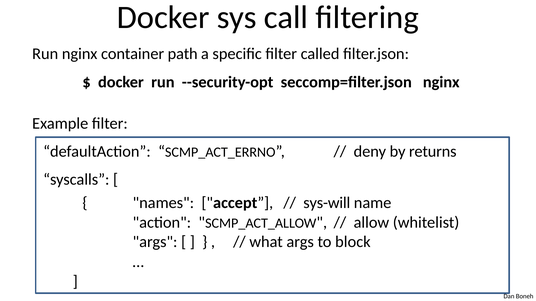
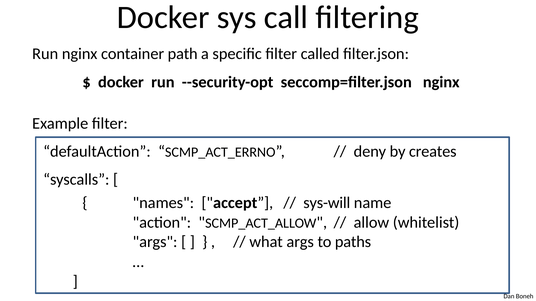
returns: returns -> creates (433, 152)
block: block -> paths (353, 242)
